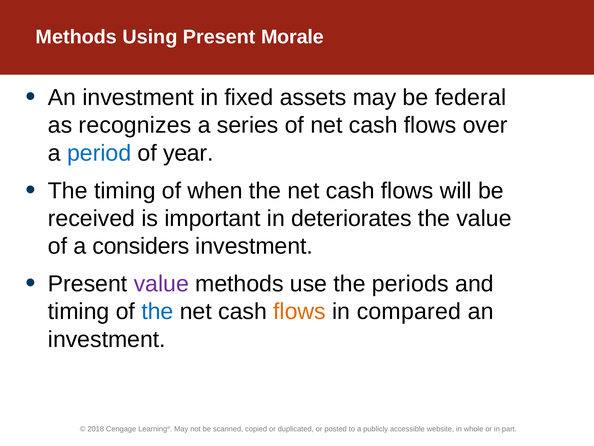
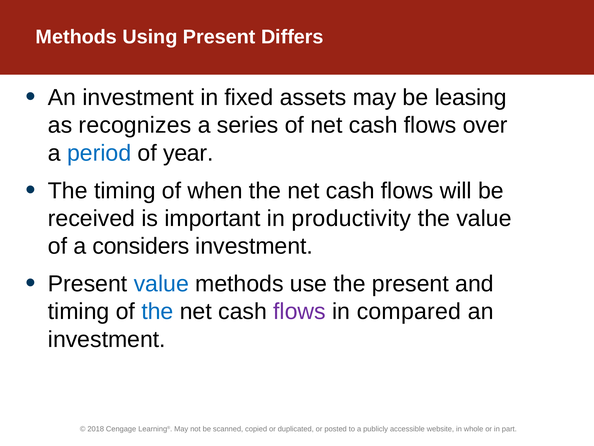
Morale: Morale -> Differs (292, 37)
federal: federal -> leasing (471, 97)
deteriorates: deteriorates -> productivity (351, 218)
value colour: purple -> blue (161, 284)
the periods: periods -> present (410, 284)
flows colour: orange -> purple (300, 311)
